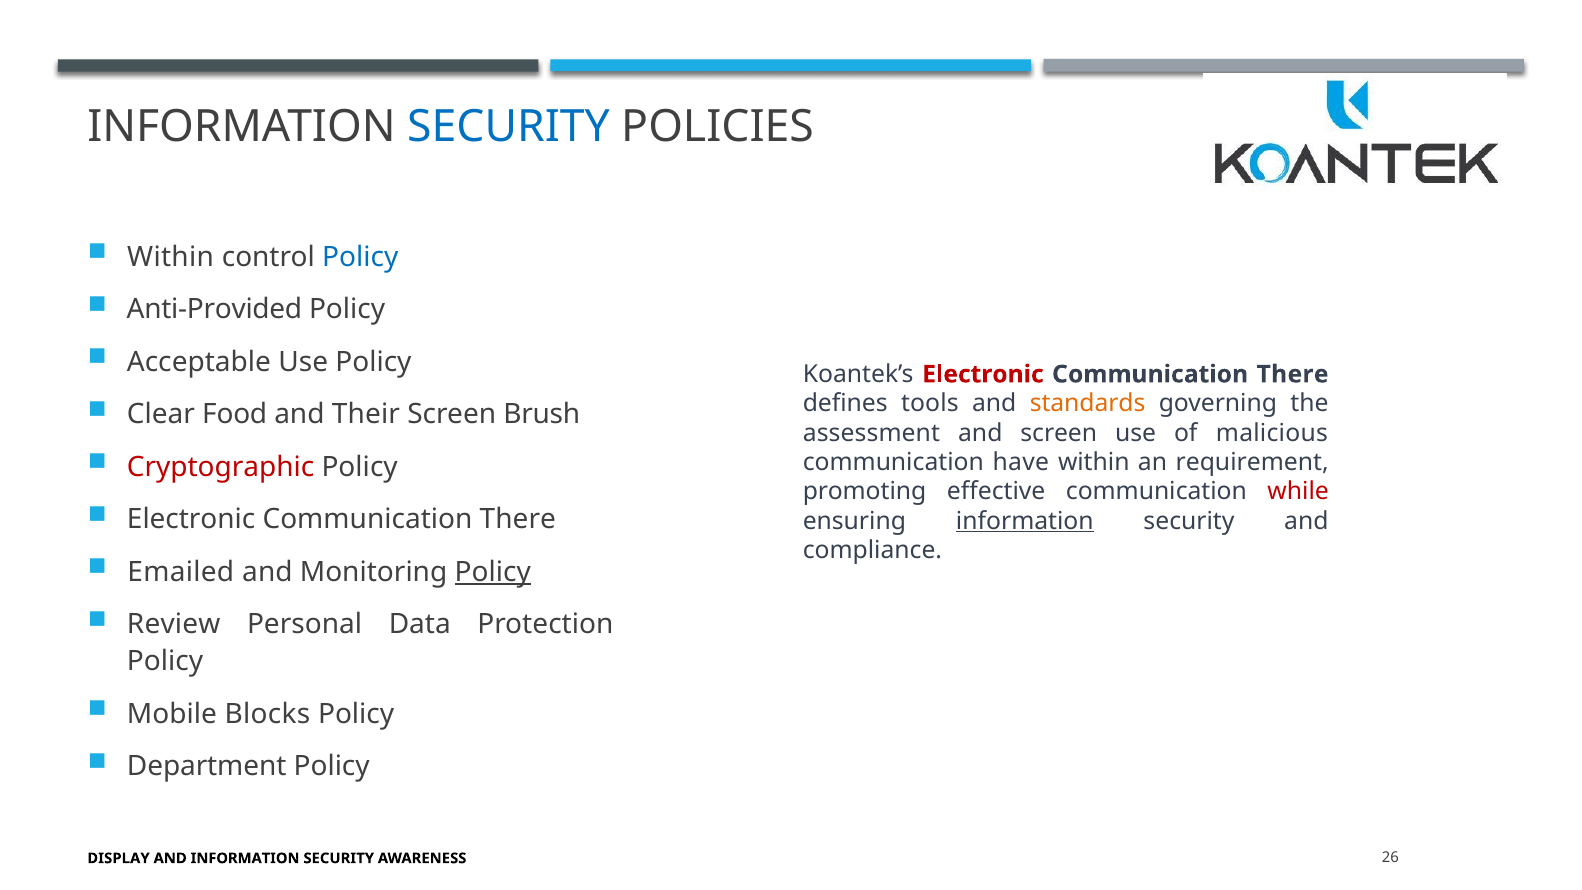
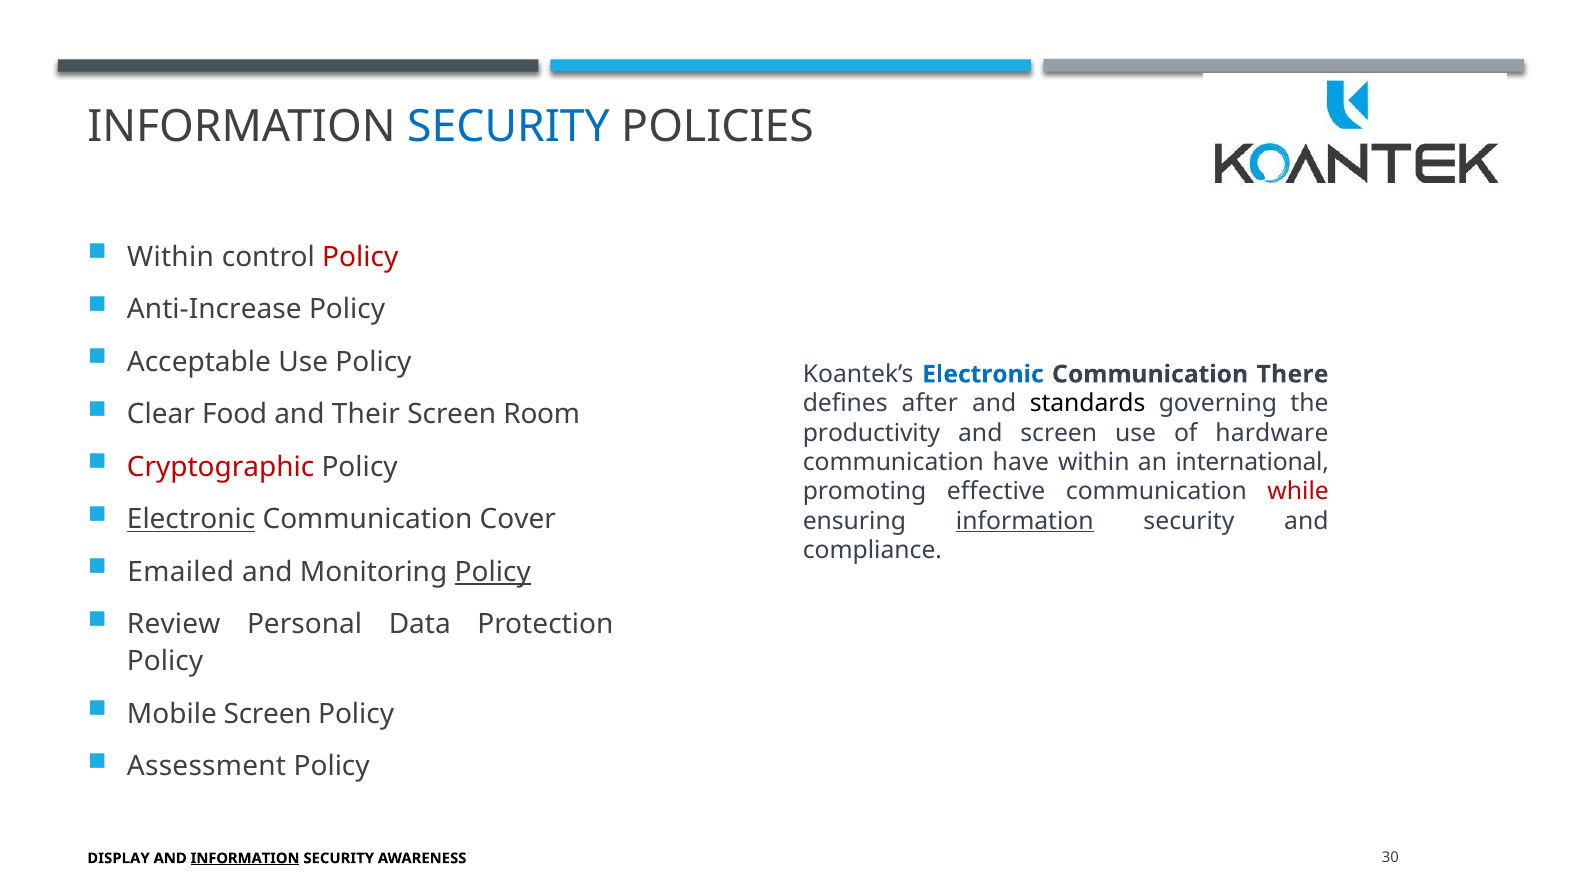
Policy colour: blue -> red (360, 257)
Anti-Provided: Anti-Provided -> Anti-Increase (214, 309)
Electronic colour: red -> blue (983, 374)
tools: tools -> after (930, 404)
standards colour: orange -> black (1088, 404)
Brush: Brush -> Room (542, 414)
assessment: assessment -> productivity (872, 433)
malicious: malicious -> hardware (1272, 433)
requirement: requirement -> international (1252, 462)
Electronic underline: none -> present (191, 519)
There: There -> Cover (518, 519)
Mobile Blocks: Blocks -> Screen (268, 714)
Department: Department -> Assessment (206, 766)
INFORMATION underline: none -> present (245, 858)
26: 26 -> 30 (1390, 857)
